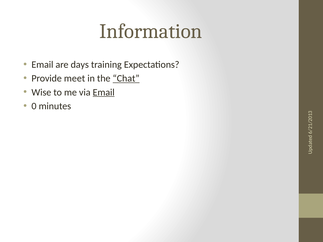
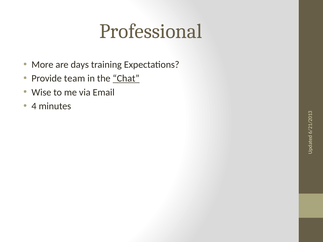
Information: Information -> Professional (151, 31)
Email: Email -> More (42, 65)
meet: meet -> team (75, 79)
Email underline: present -> none (104, 92)
0: 0 -> 4 (34, 106)
